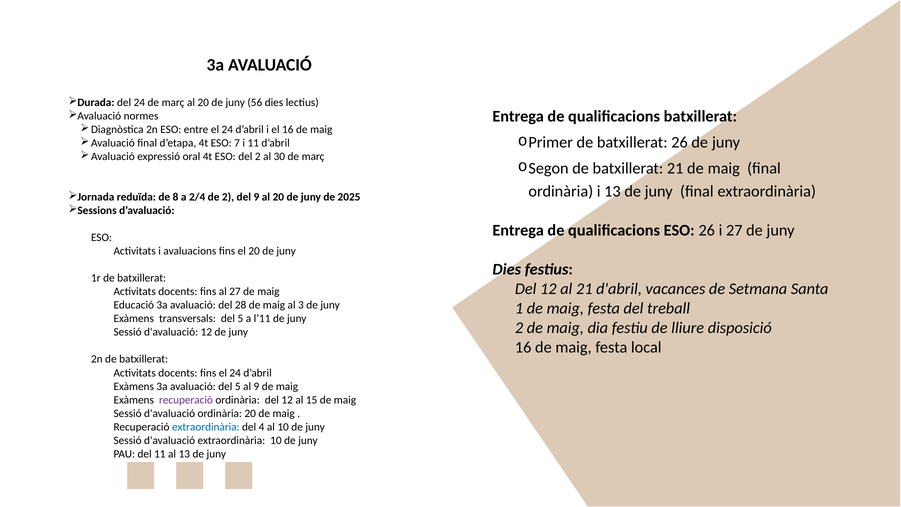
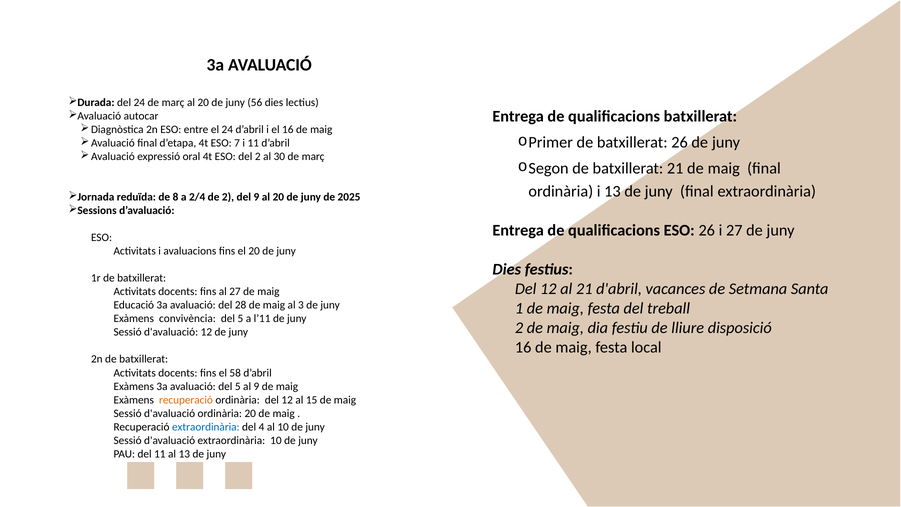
normes: normes -> autocar (141, 116)
transversals: transversals -> convivència (187, 319)
fins el 24: 24 -> 58 (235, 373)
recuperació colour: purple -> orange (186, 400)
